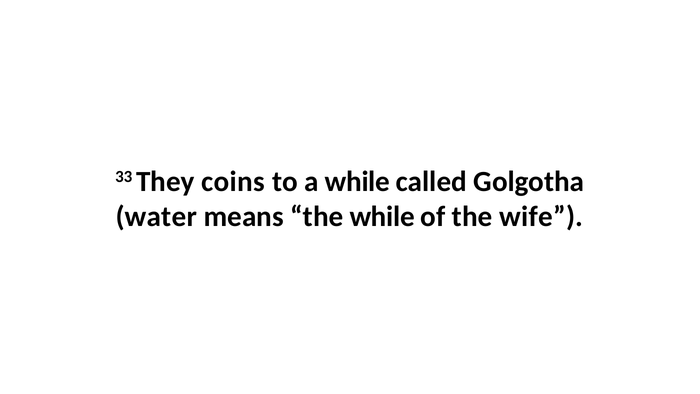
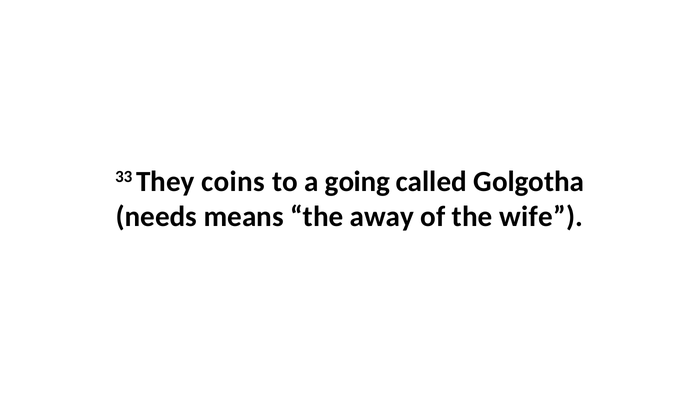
a while: while -> going (357, 181)
water: water -> needs (156, 216)
the while: while -> away (382, 216)
